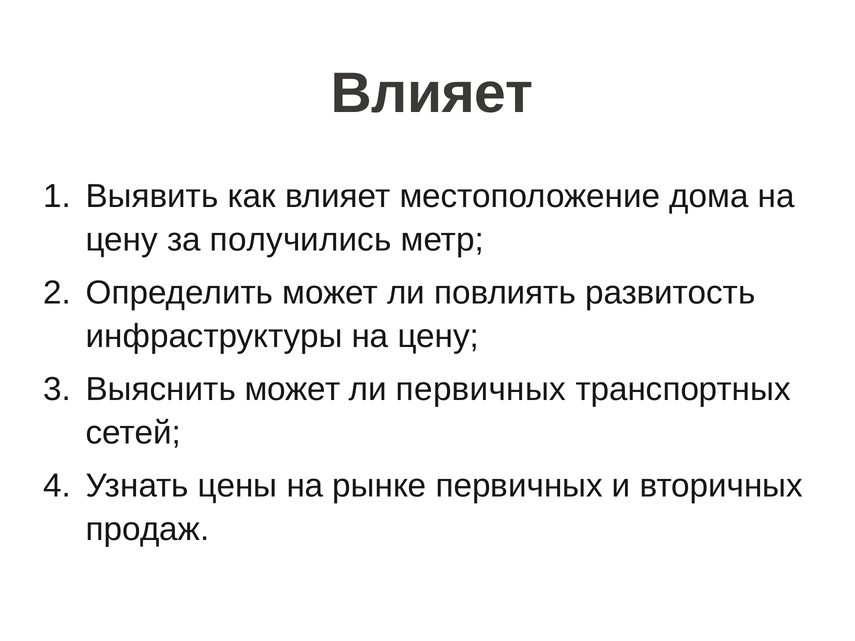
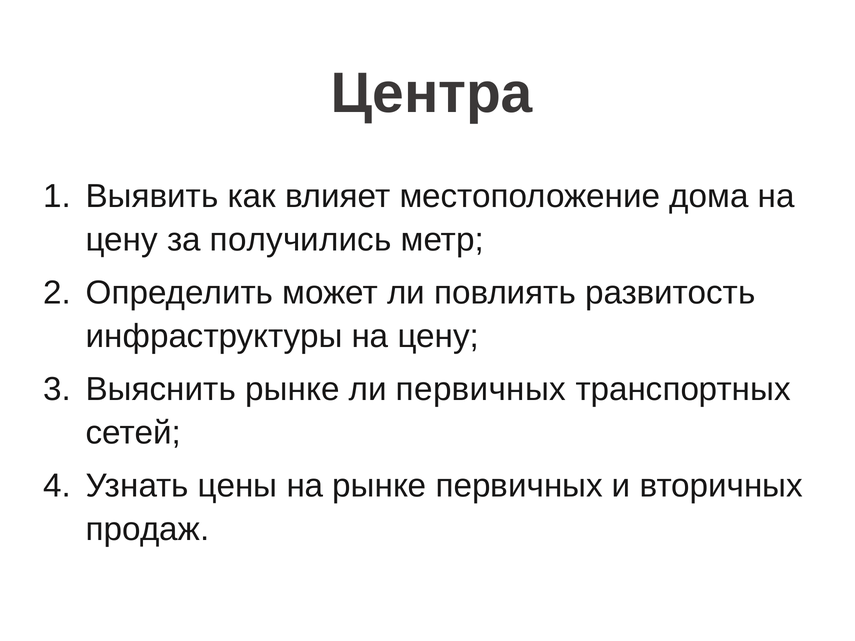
Влияет: Влияет -> Центра (432, 94)
Выяснить может: может -> рынке (292, 389)
